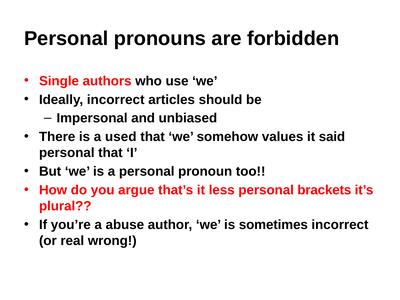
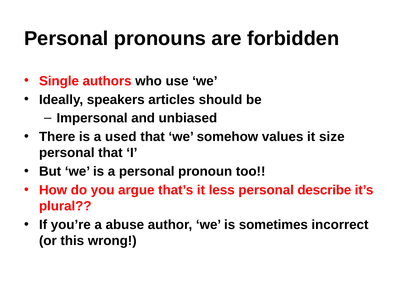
Ideally incorrect: incorrect -> speakers (116, 100)
said: said -> size (332, 137)
brackets: brackets -> describe (324, 190)
real: real -> this (72, 241)
